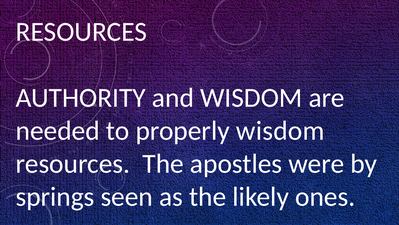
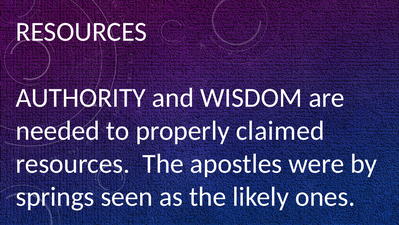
properly wisdom: wisdom -> claimed (280, 130)
